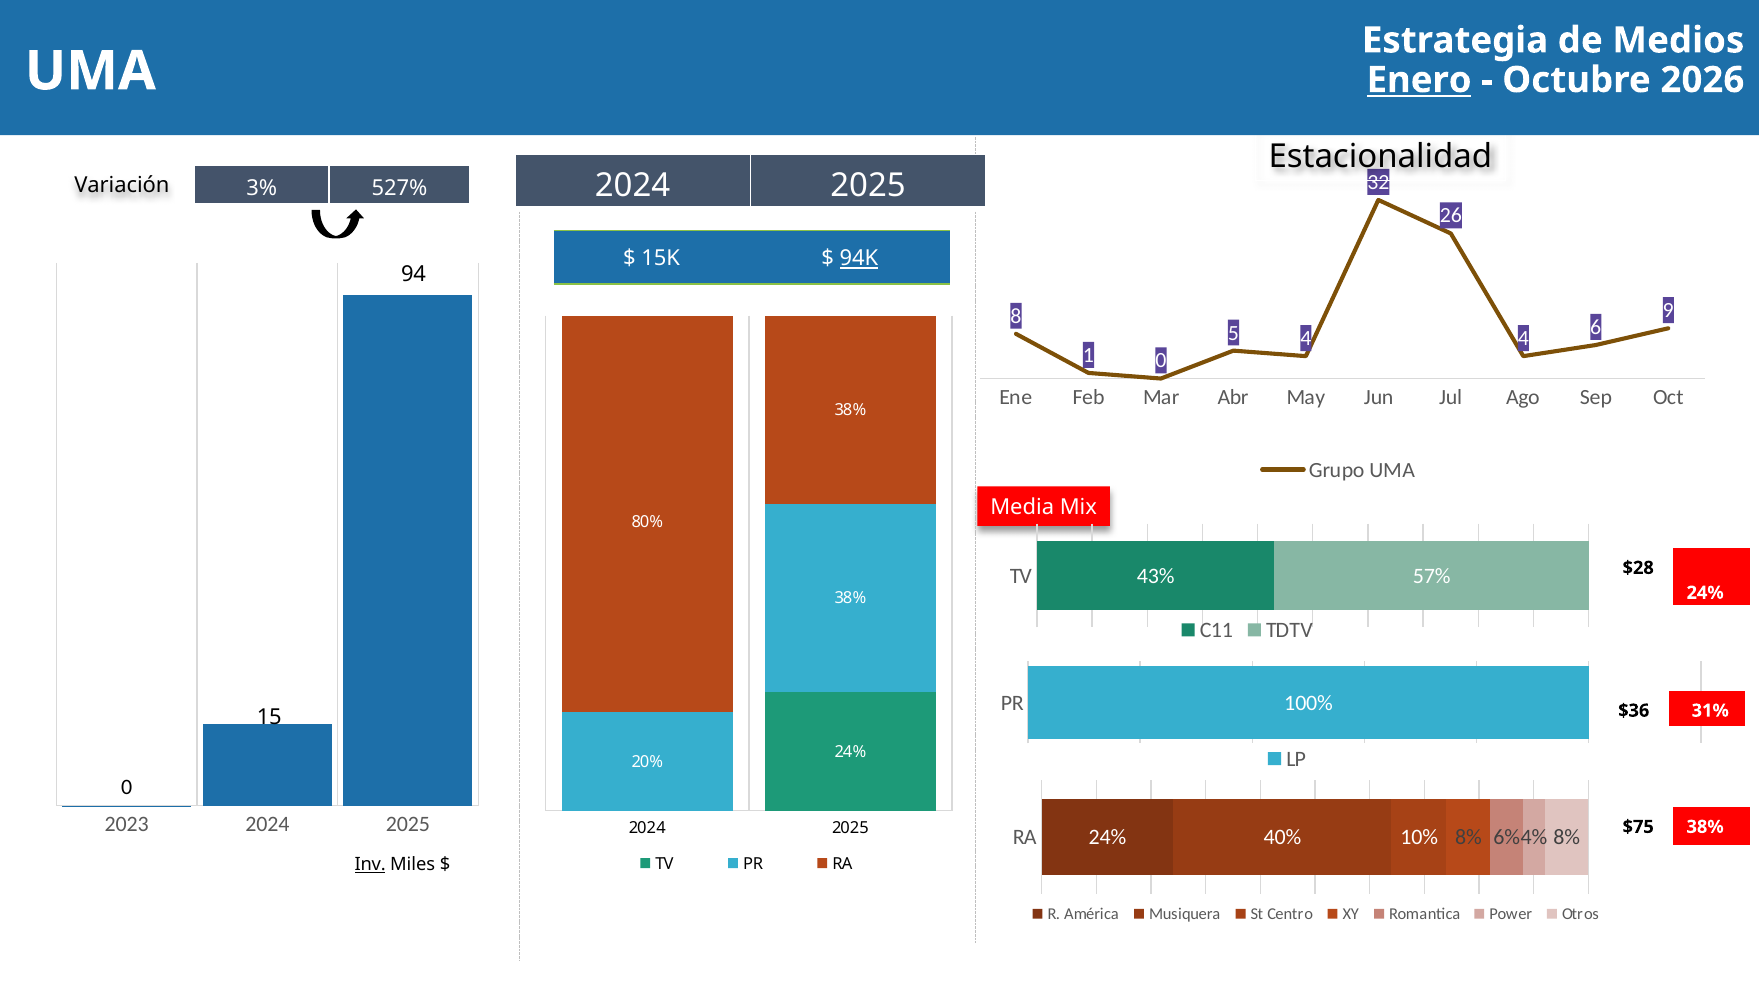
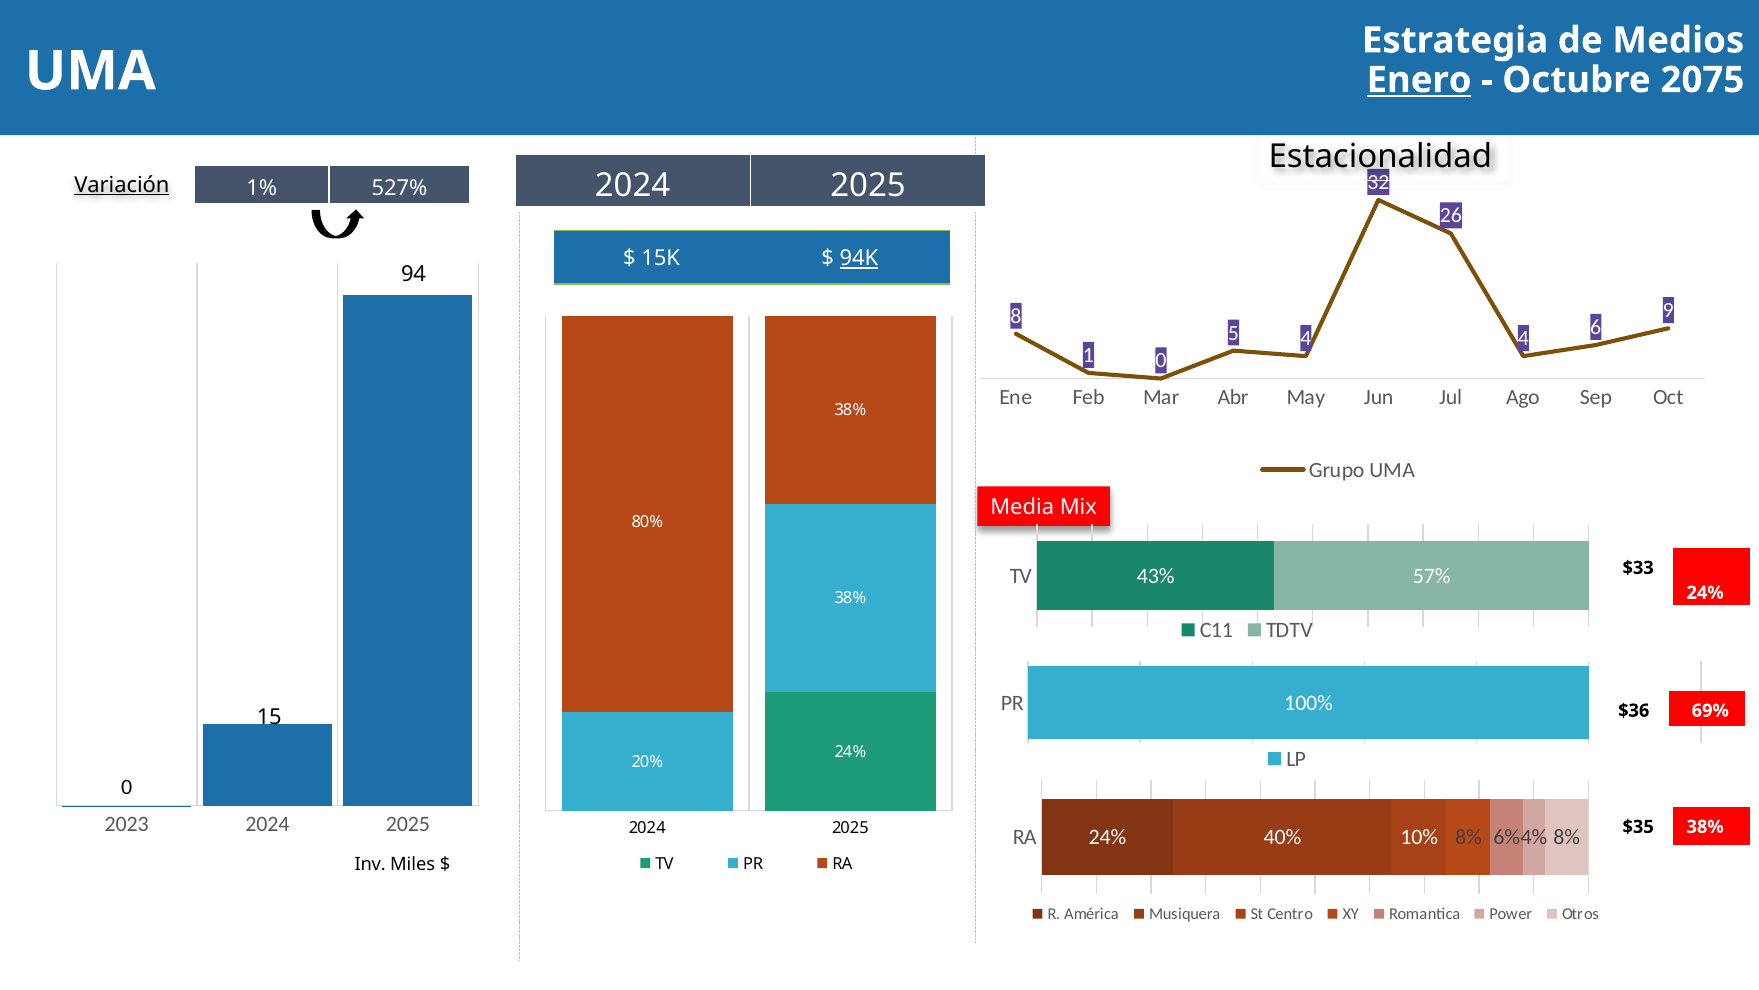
2026: 2026 -> 2075 (1702, 80)
Variación underline: none -> present (122, 185)
3%: 3% -> 1% (262, 188)
$28: $28 -> $33 (1638, 568)
31%: 31% -> 69% (1710, 710)
$75: $75 -> $35 (1638, 826)
Inv underline: present -> none (370, 864)
